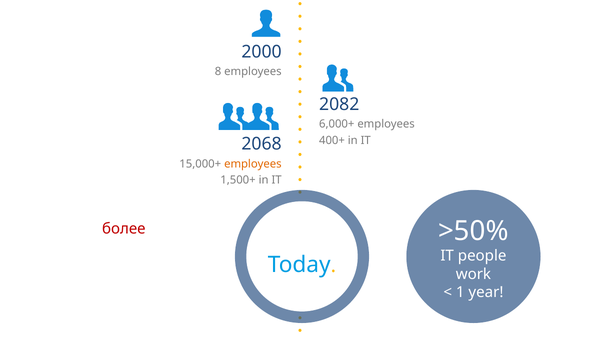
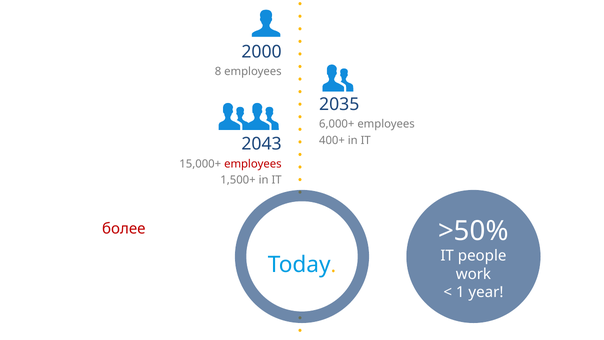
2082: 2082 -> 2035 (339, 104)
2068: 2068 -> 2043 (262, 144)
employees colour: orange -> red (253, 164)
